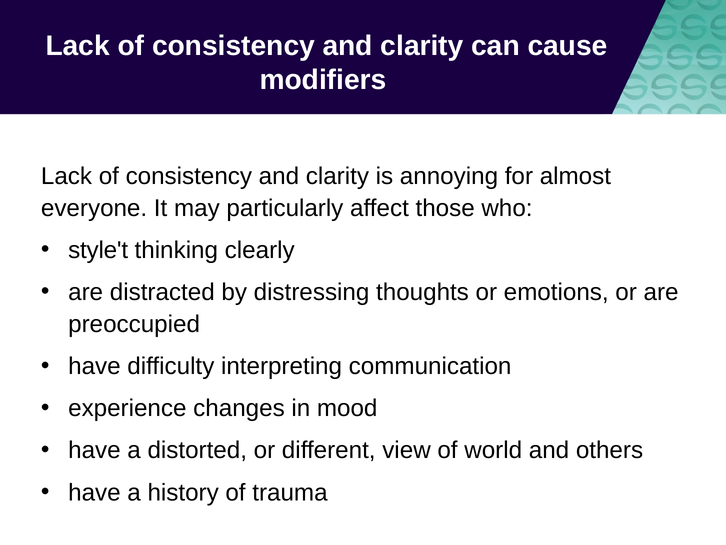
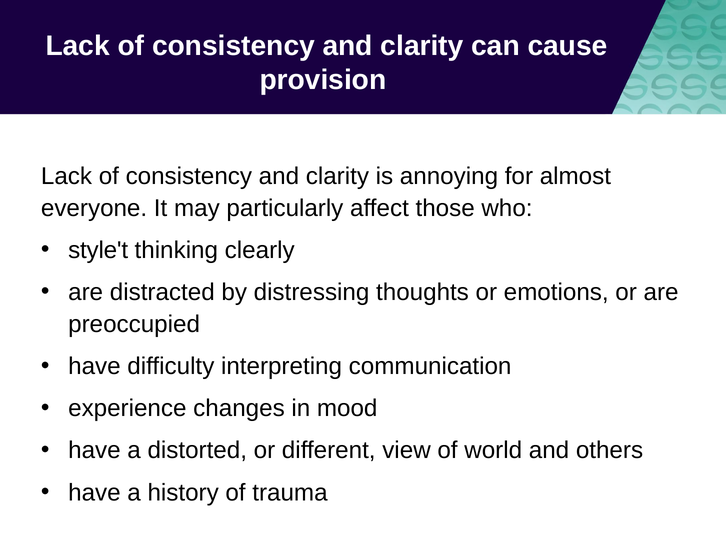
modifiers: modifiers -> provision (323, 80)
